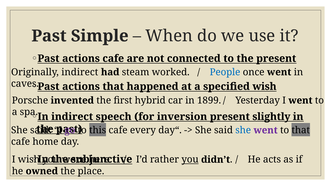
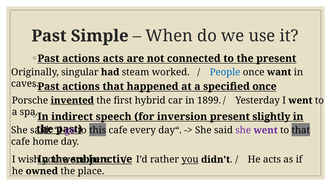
actions cafe: cafe -> acts (113, 59)
Originally indirect: indirect -> singular (80, 72)
once went: went -> want (279, 72)
specified wish: wish -> once (264, 87)
invented underline: none -> present (72, 101)
she colour: blue -> purple (243, 130)
